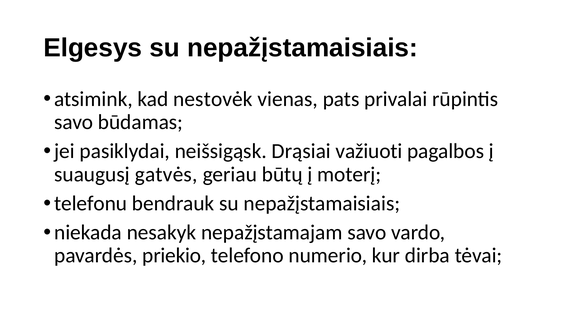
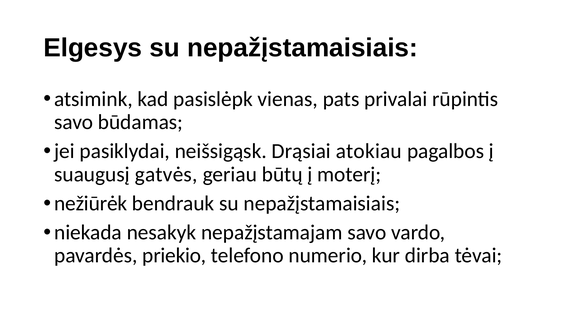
nestovėk: nestovėk -> pasislėpk (213, 99)
važiuoti: važiuoti -> atokiau (369, 151)
telefonu: telefonu -> nežiūrėk (91, 203)
